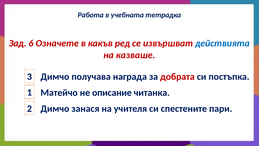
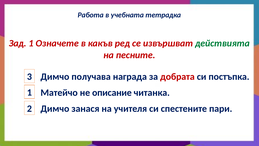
Зад 6: 6 -> 1 (31, 43)
действията colour: blue -> green (222, 43)
казваше: казваше -> песните (136, 55)
